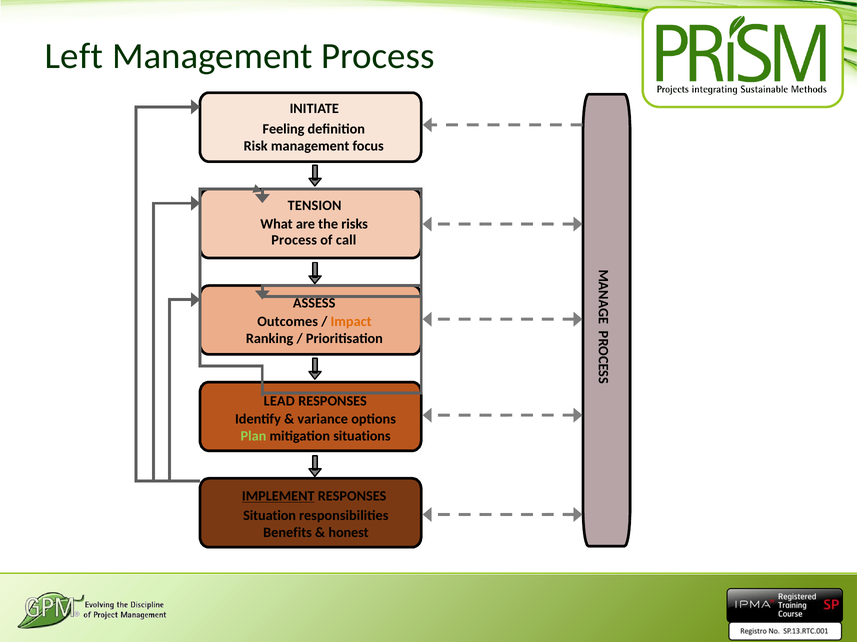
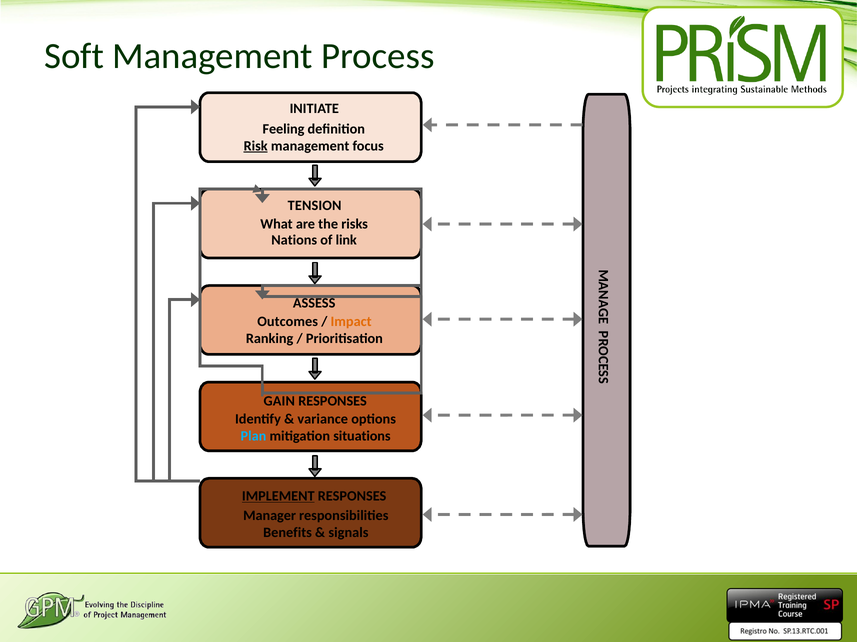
Left: Left -> Soft (74, 56)
Risk underline: none -> present (256, 146)
Process: Process -> Nations (294, 241)
call: call -> link (346, 241)
LEAD: LEAD -> GAIN (279, 401)
Plan colour: light green -> light blue (253, 437)
Situation: Situation -> Manager (270, 516)
honest: honest -> signals (348, 533)
